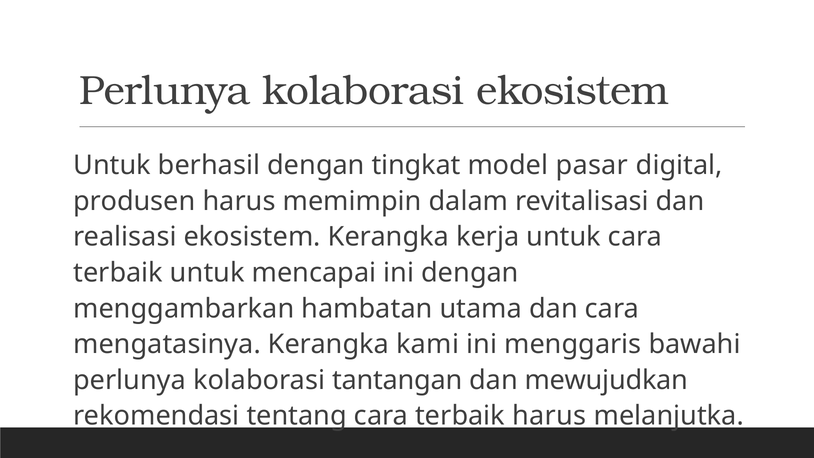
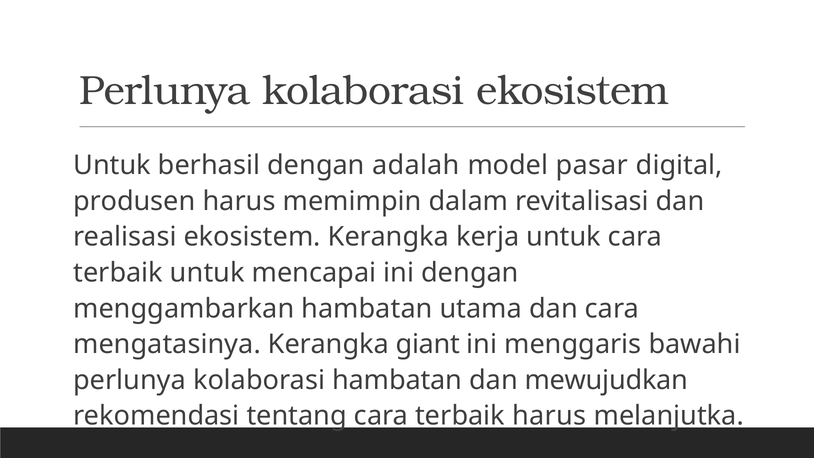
tingkat: tingkat -> adalah (416, 165)
kami: kami -> giant (428, 344)
kolaborasi tantangan: tantangan -> hambatan (397, 380)
